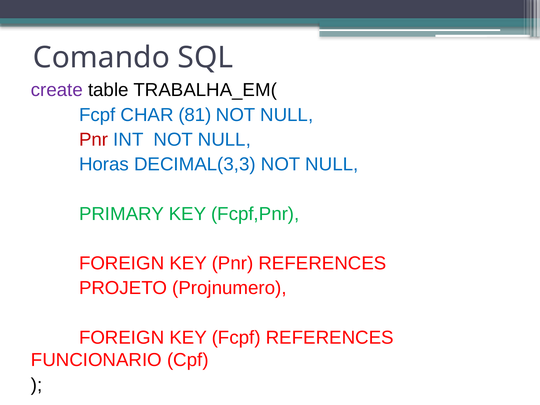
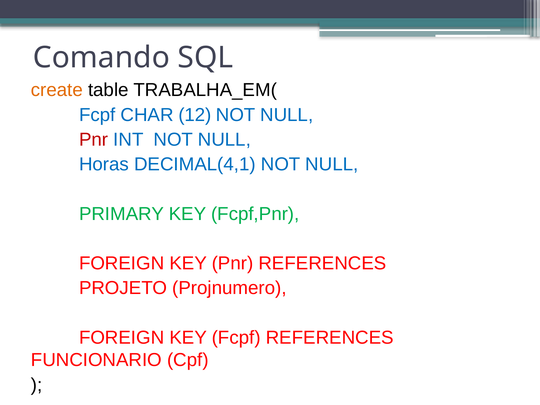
create colour: purple -> orange (57, 90)
81: 81 -> 12 (195, 115)
DECIMAL(3,3: DECIMAL(3,3 -> DECIMAL(4,1 (195, 164)
